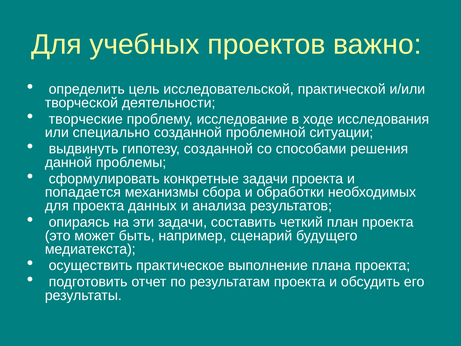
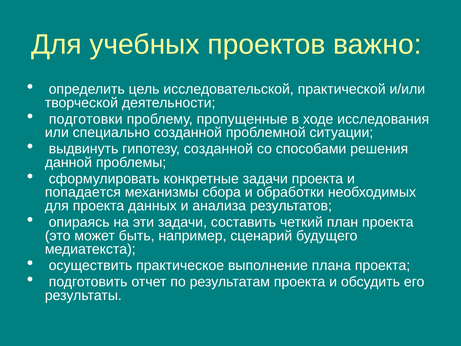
творческие: творческие -> подготовки (86, 119)
исследование: исследование -> пропущенные (242, 119)
